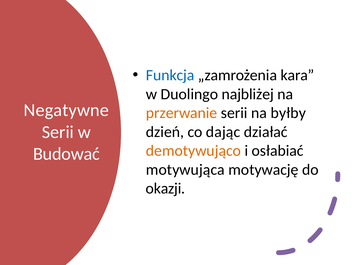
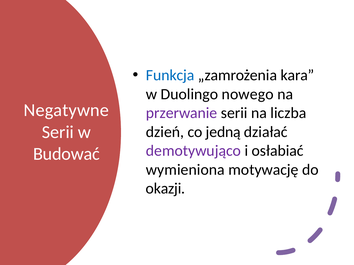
najbliżej: najbliżej -> nowego (248, 94)
przerwanie colour: orange -> purple (182, 113)
byłby: byłby -> liczba (288, 113)
dając: dając -> jedną (223, 132)
demotywująco colour: orange -> purple (193, 151)
motywująca: motywująca -> wymieniona (185, 170)
